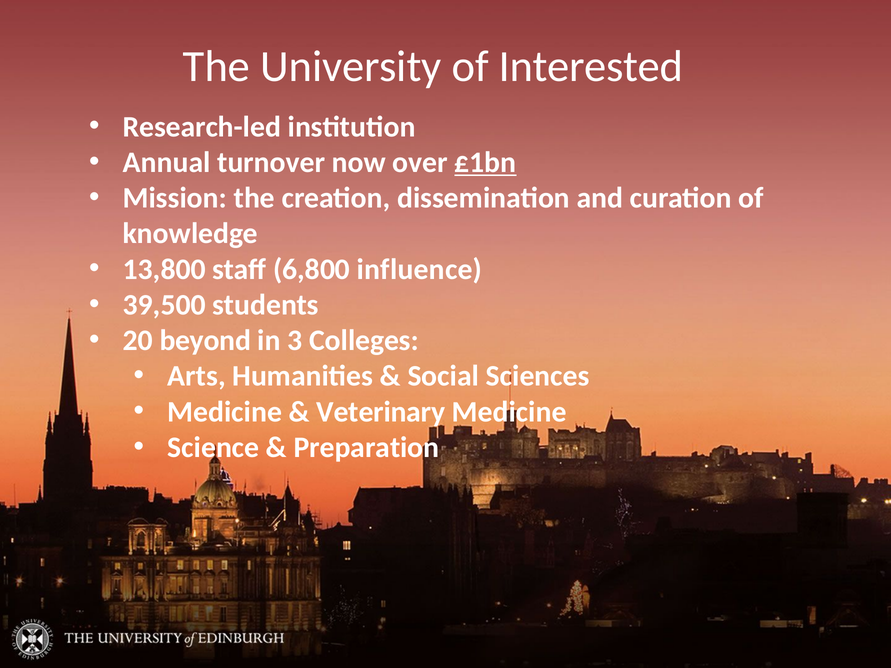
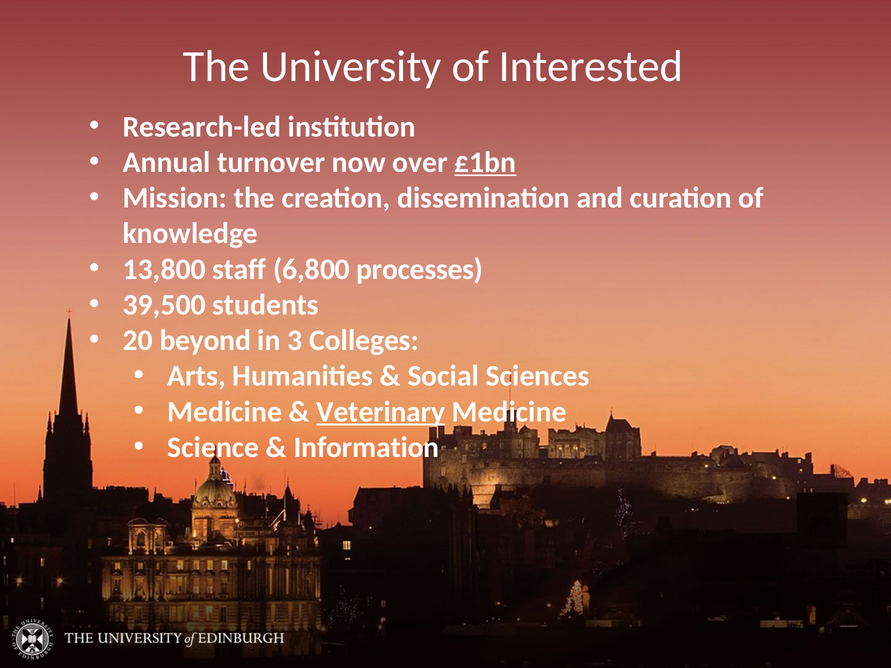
influence: influence -> processes (420, 269)
Veterinary underline: none -> present (381, 412)
Preparation: Preparation -> Information (366, 448)
